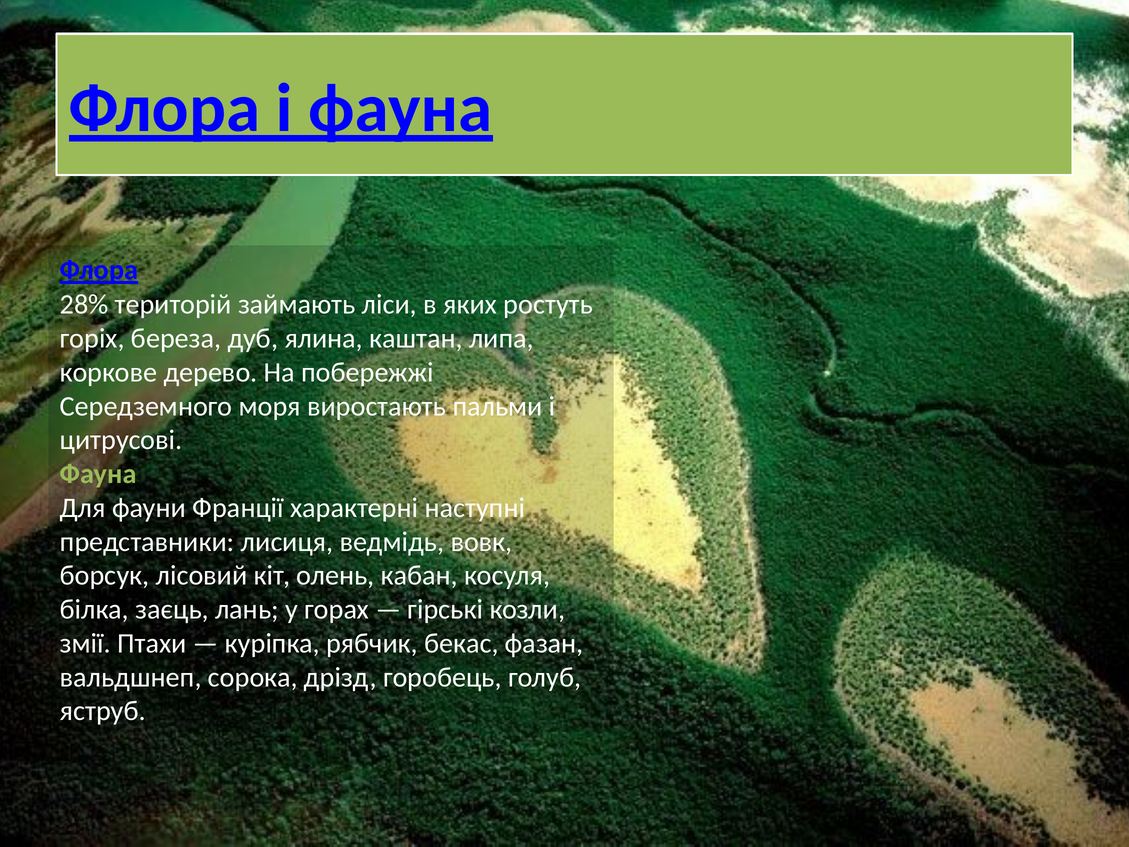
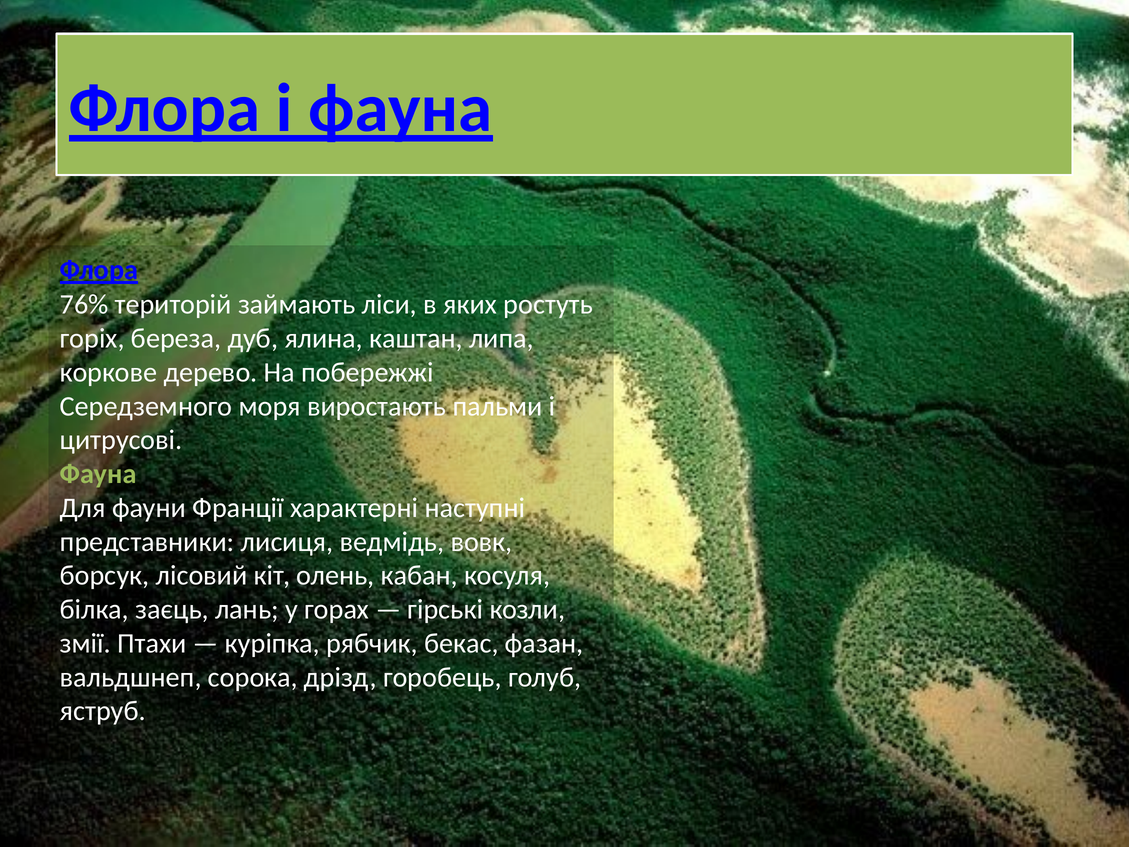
28%: 28% -> 76% (84, 304)
